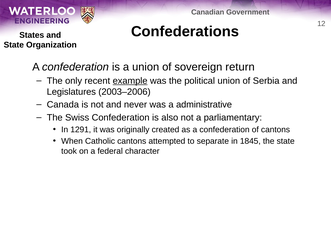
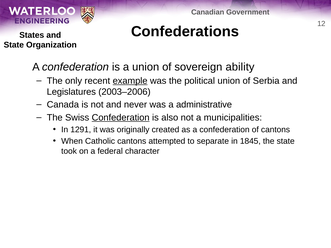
return: return -> ability (240, 67)
Confederation underline: none -> present (121, 118)
parliamentary: parliamentary -> municipalities (233, 118)
